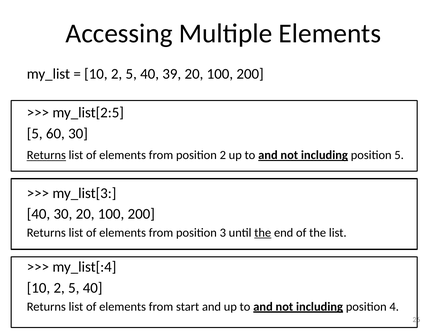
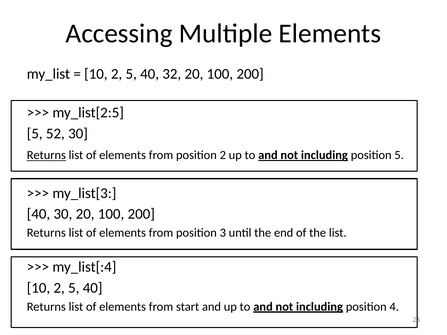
39: 39 -> 32 (172, 74)
60: 60 -> 52 (55, 134)
the underline: present -> none (263, 233)
